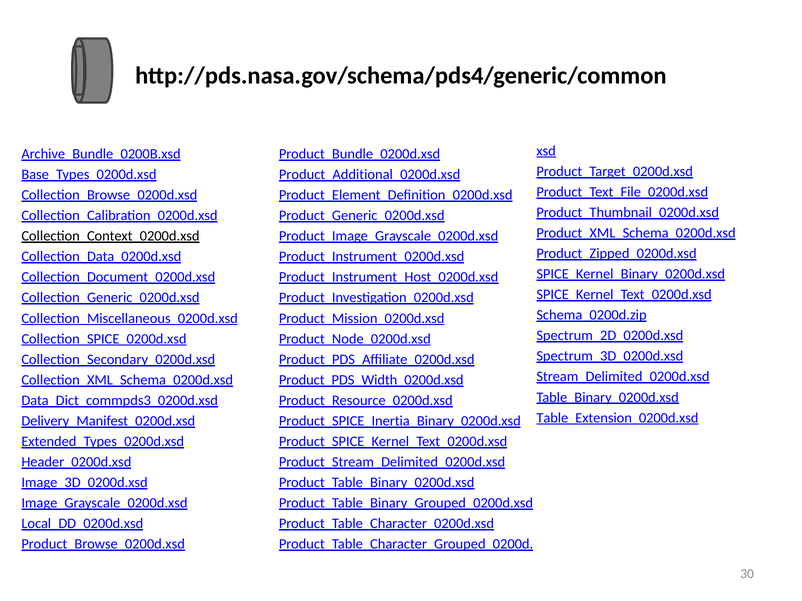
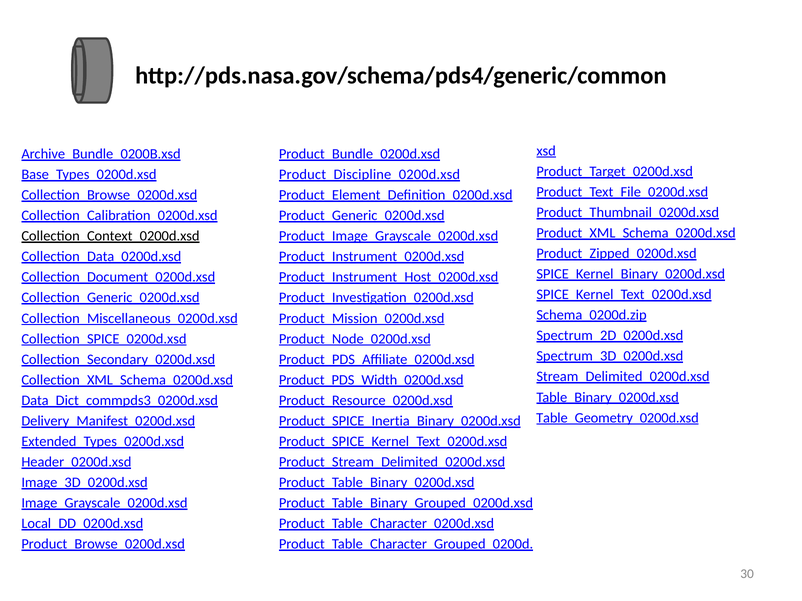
Product_Additional_0200d.xsd: Product_Additional_0200d.xsd -> Product_Discipline_0200d.xsd (370, 175)
Table_Extension_0200d.xsd: Table_Extension_0200d.xsd -> Table_Geometry_0200d.xsd (617, 418)
